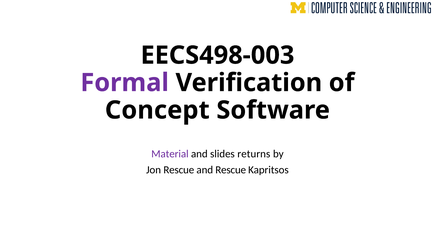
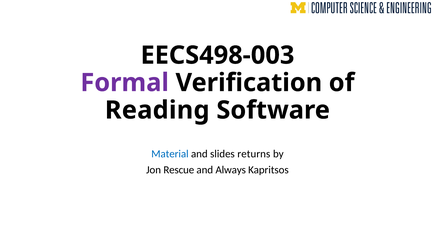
Concept: Concept -> Reading (157, 110)
Material colour: purple -> blue (170, 154)
and Rescue: Rescue -> Always (231, 170)
